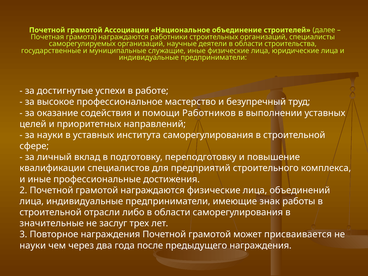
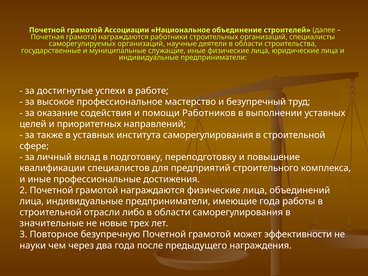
за науки: науки -> также (50, 135)
имеющие знак: знак -> года (270, 201)
заслуг: заслуг -> новые (113, 223)
Повторное награждения: награждения -> безупречную (110, 234)
присваивается: присваивается -> эффективности (298, 234)
